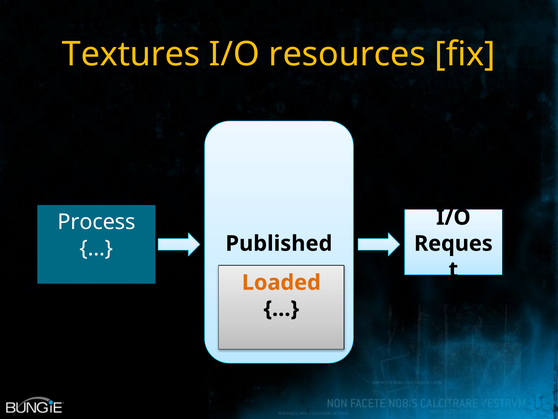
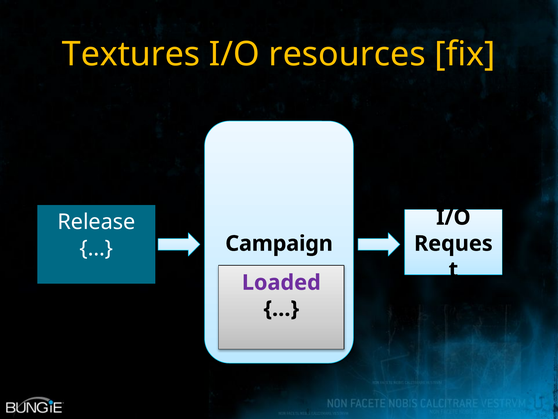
Process: Process -> Release (96, 222)
Published: Published -> Campaign (279, 243)
Loaded colour: orange -> purple (281, 282)
